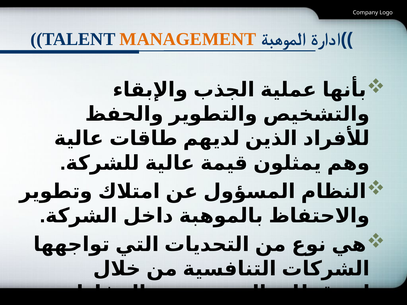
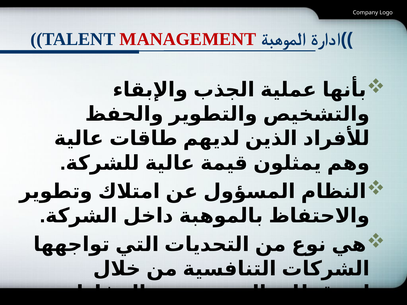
MANAGEMENT colour: orange -> red (188, 39)
